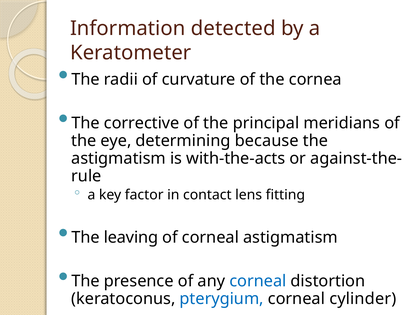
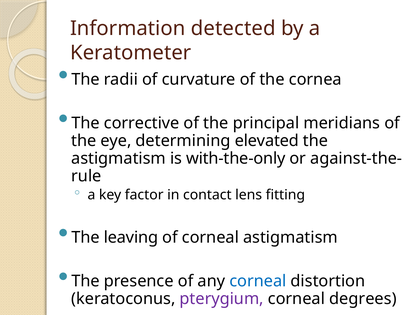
because: because -> elevated (267, 141)
with-the-acts: with-the-acts -> with-the-only (236, 158)
pterygium colour: blue -> purple (222, 299)
cylinder: cylinder -> degrees (363, 299)
